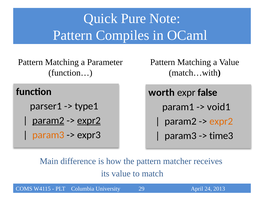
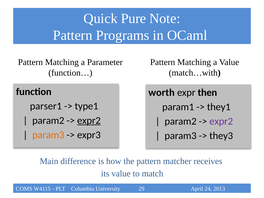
Compiles: Compiles -> Programs (123, 35)
false: false -> then (207, 93)
void1: void1 -> they1 (219, 107)
param2 underline: present -> none (48, 121)
expr2 colour: orange -> purple (221, 121)
time3: time3 -> they3 (221, 136)
